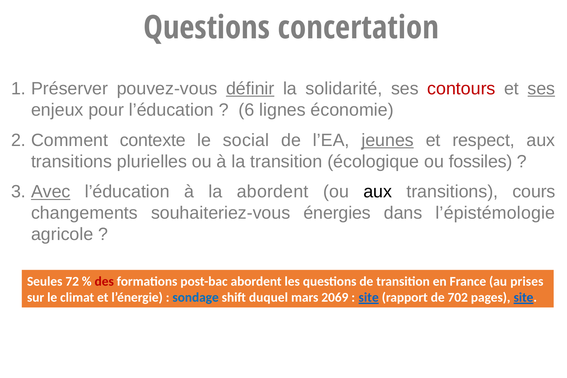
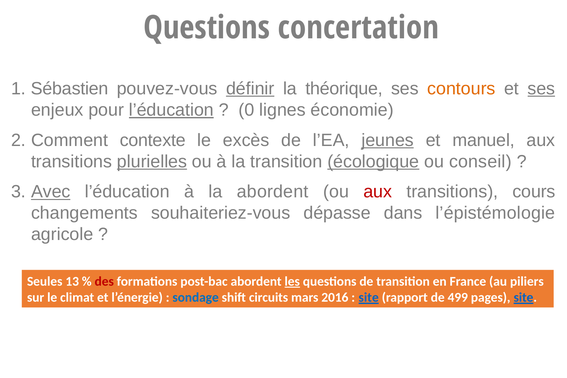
Préserver: Préserver -> Sébastien (70, 89)
solidarité: solidarité -> théorique (344, 89)
contours colour: red -> orange (461, 89)
l’éducation underline: none -> present (171, 110)
6: 6 -> 0 (246, 110)
social: social -> excès (246, 140)
respect: respect -> manuel (484, 140)
plurielles underline: none -> present (152, 162)
écologique underline: none -> present (373, 162)
fossiles: fossiles -> conseil (480, 162)
aux colour: black -> red (378, 192)
énergies: énergies -> dépasse (337, 213)
72: 72 -> 13 (72, 281)
les underline: none -> present (292, 281)
prises: prises -> piliers (527, 281)
duquel: duquel -> circuits (269, 297)
2069: 2069 -> 2016 (335, 297)
702: 702 -> 499 (458, 297)
